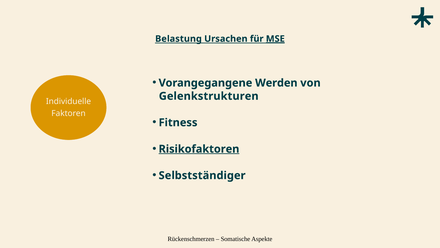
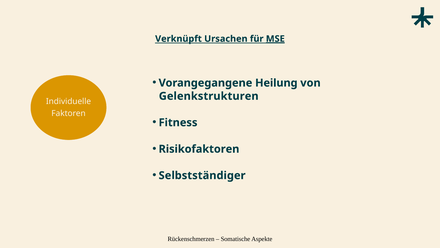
Belastung: Belastung -> Verknüpft (178, 39)
Werden: Werden -> Heilung (276, 83)
Risikofaktoren underline: present -> none (199, 149)
